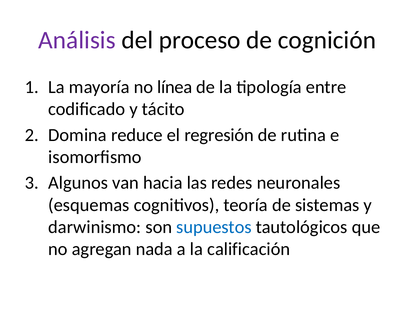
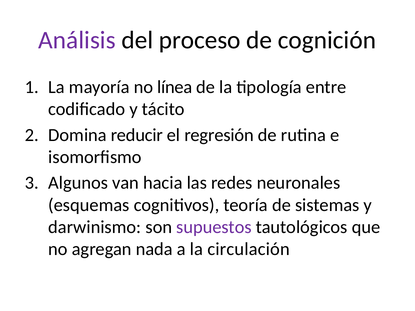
reduce: reduce -> reducir (137, 135)
supuestos colour: blue -> purple (214, 227)
calificación: calificación -> circulación (249, 249)
